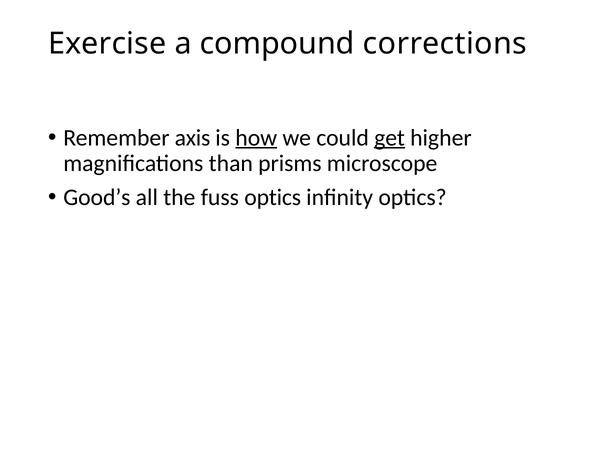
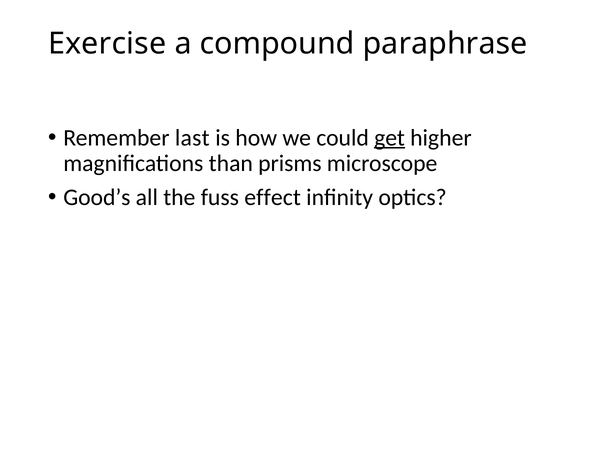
corrections: corrections -> paraphrase (445, 44)
axis: axis -> last (192, 138)
how underline: present -> none (256, 138)
fuss optics: optics -> effect (273, 197)
